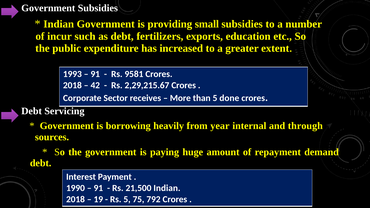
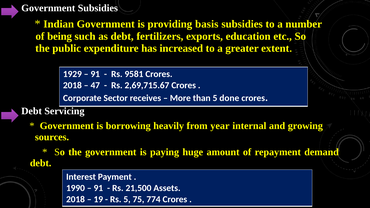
small: small -> basis (207, 24)
incur: incur -> being (60, 36)
1993: 1993 -> 1929 (72, 74)
42: 42 -> 47 (95, 85)
2,29,215.67: 2,29,215.67 -> 2,69,715.67 (147, 85)
through: through -> growing (305, 126)
21,500 Indian: Indian -> Assets (167, 188)
792: 792 -> 774 (154, 199)
